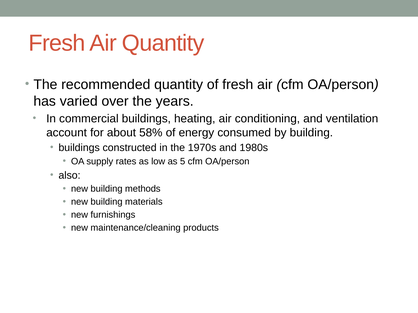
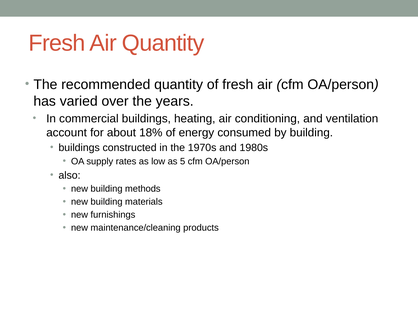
58%: 58% -> 18% (151, 133)
